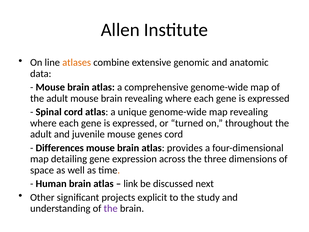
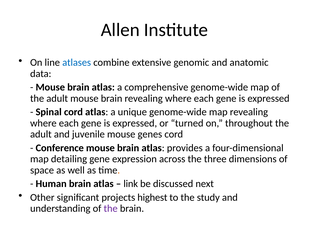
atlases colour: orange -> blue (77, 63)
Differences: Differences -> Conference (60, 148)
explicit: explicit -> highest (152, 197)
